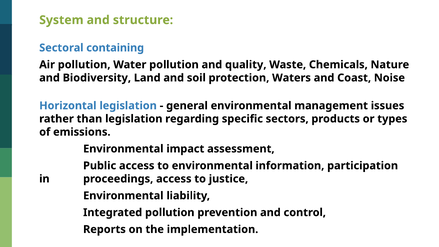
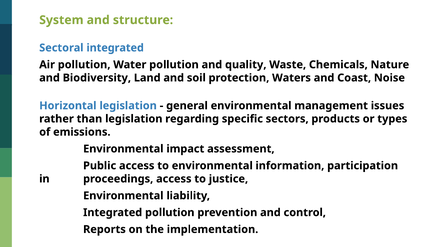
Sectoral containing: containing -> integrated (115, 48)
